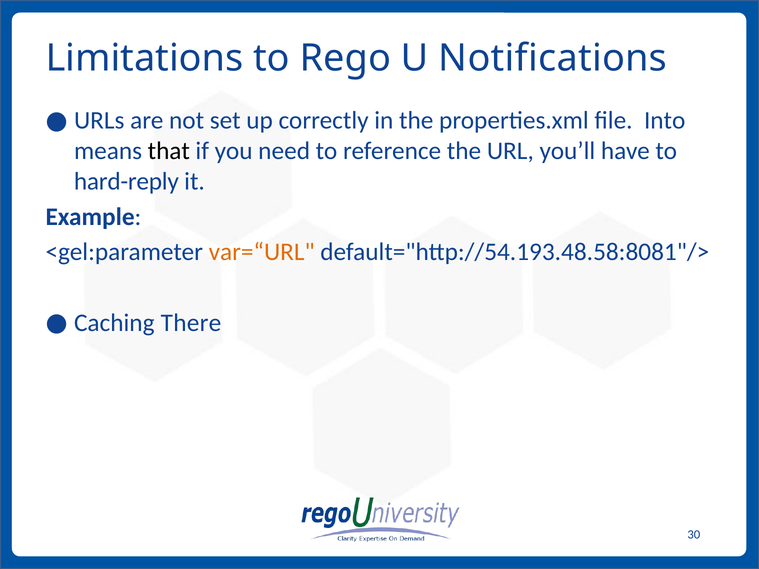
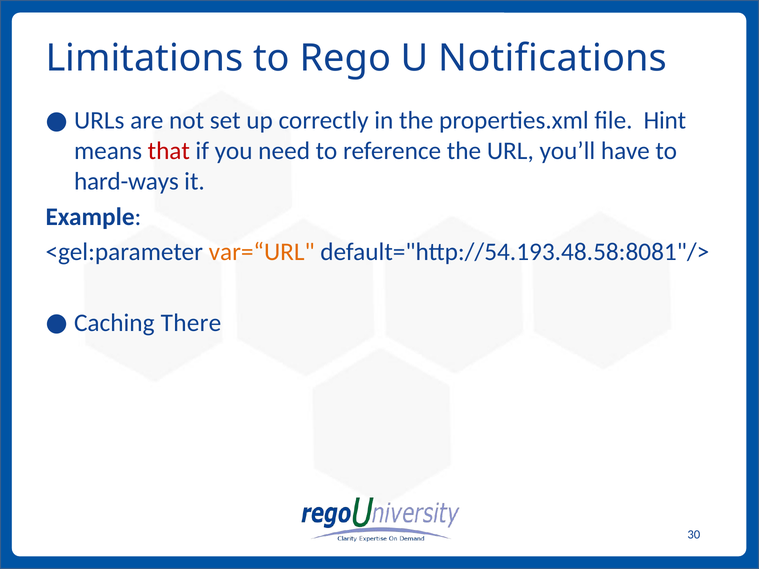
Into: Into -> Hint (665, 121)
that colour: black -> red (169, 151)
hard-reply: hard-reply -> hard-ways (126, 181)
